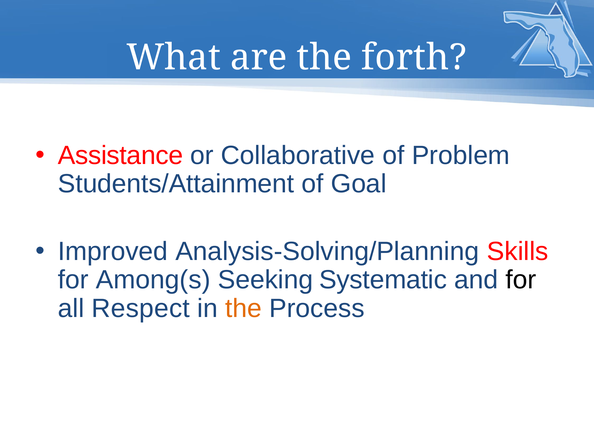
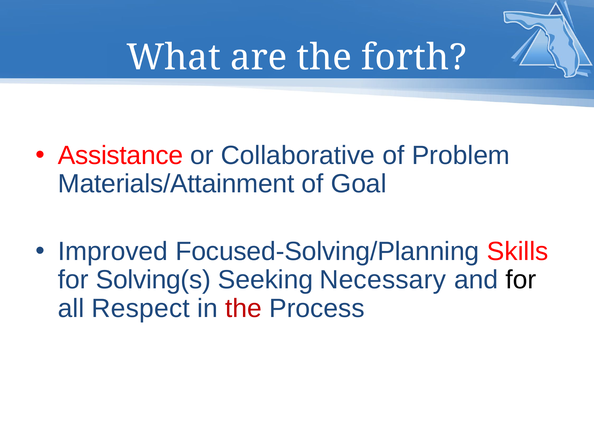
Students/Attainment: Students/Attainment -> Materials/Attainment (176, 184)
Analysis-Solving/Planning: Analysis-Solving/Planning -> Focused-Solving/Planning (327, 252)
Among(s: Among(s -> Solving(s (153, 280)
Systematic: Systematic -> Necessary (383, 280)
the colour: orange -> red (244, 309)
